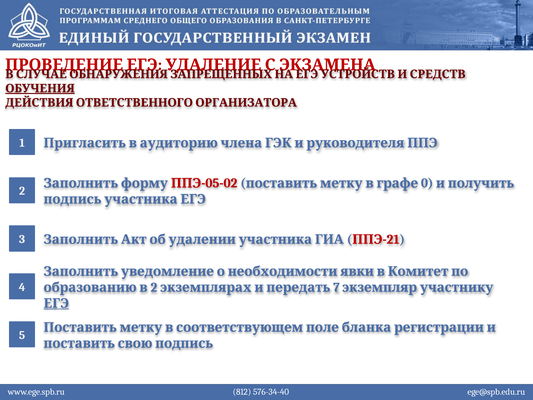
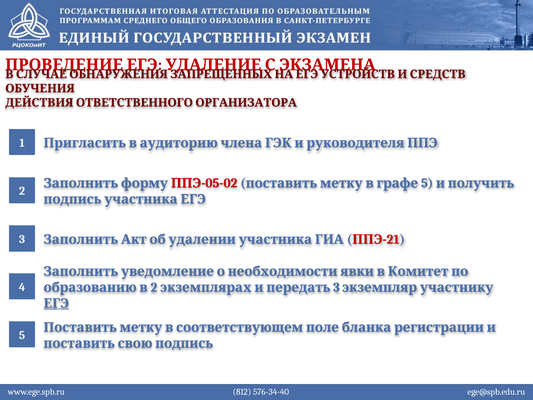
ОБУЧЕНИЯ underline: present -> none (40, 88)
0: 0 -> 5 (427, 183)
2 7: 7 -> 3 (336, 287)
